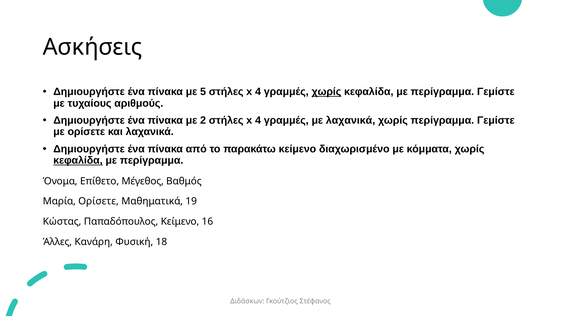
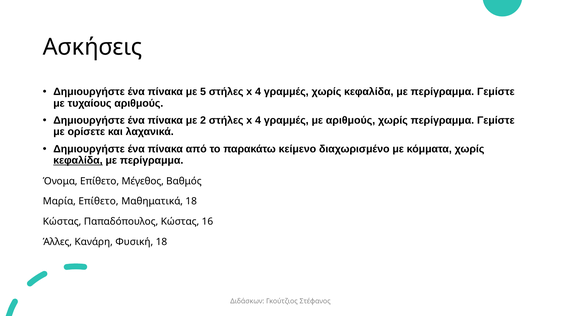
χωρίς underline: present -> none (326, 92)
με λαχανικά: λαχανικά -> αριθμούς (351, 120)
Μαρία Ορίσετε: Ορίσετε -> Επίθετο (99, 201)
Μαθηματικά 19: 19 -> 18 (191, 201)
Παπαδόπουλος Κείμενο: Κείμενο -> Κώστας (180, 221)
